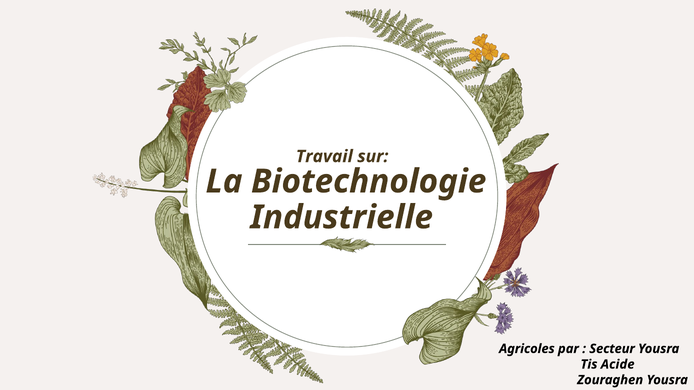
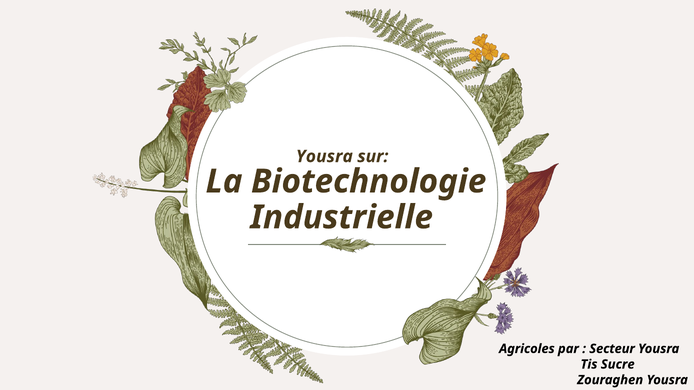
Travail: Travail -> Yousra (324, 157)
Acide: Acide -> Sucre (618, 365)
